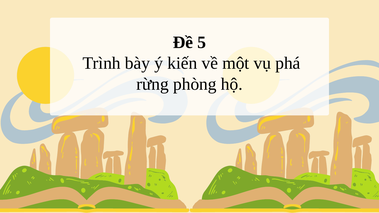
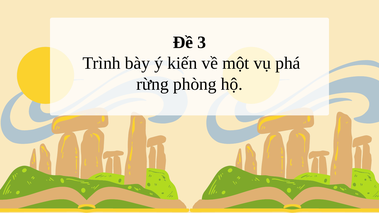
5: 5 -> 3 (202, 42)
